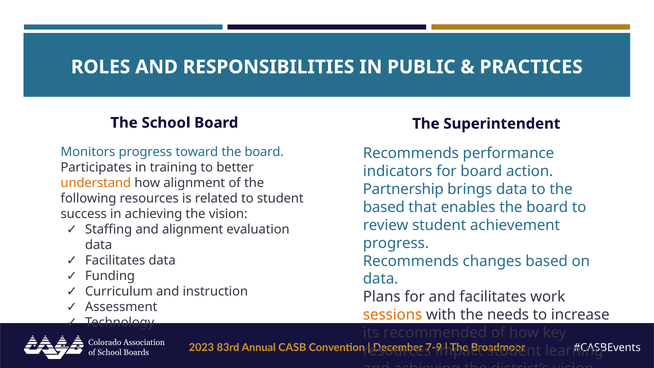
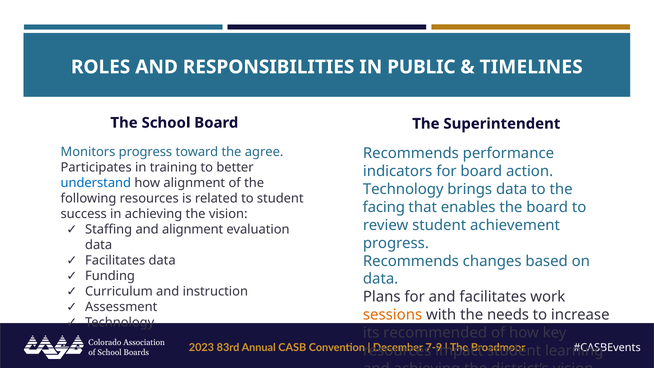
PRACTICES: PRACTICES -> TIMELINES (531, 67)
toward the board: board -> agree (264, 152)
understand colour: orange -> blue (96, 183)
Partnership: Partnership -> Technology (403, 189)
based: based -> facing (384, 207)
